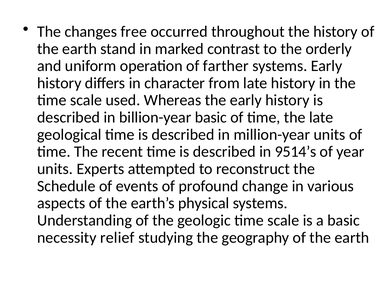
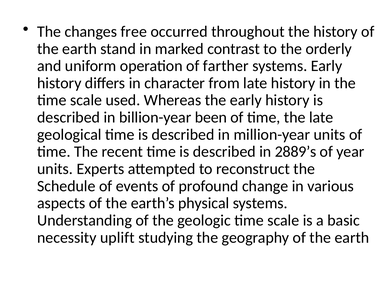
billion-year basic: basic -> been (211, 117)
9514’s: 9514’s -> 2889’s (296, 152)
relief: relief -> uplift (117, 237)
